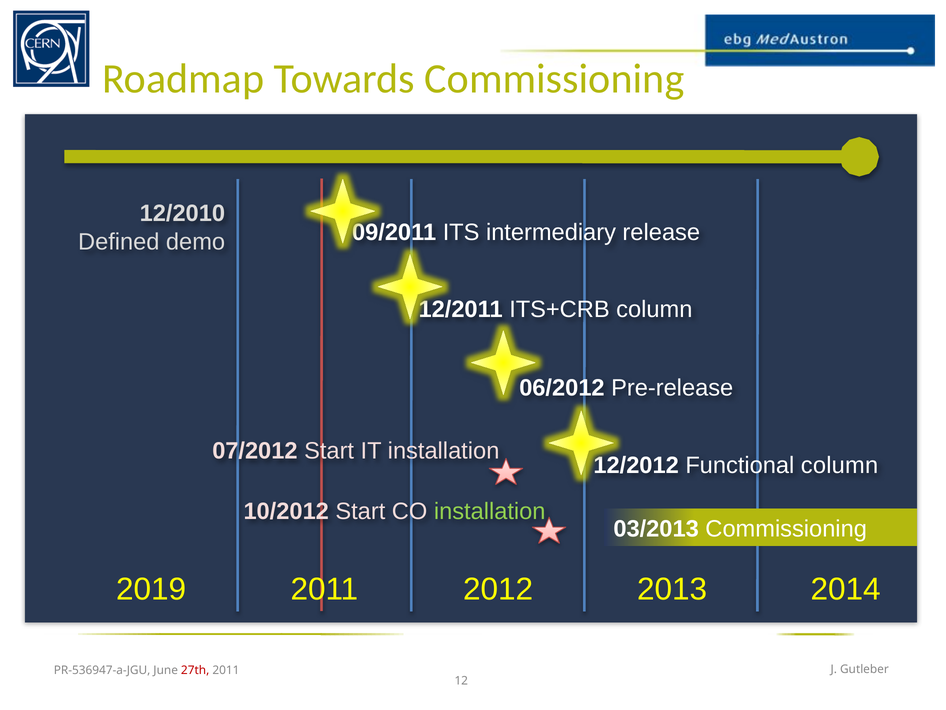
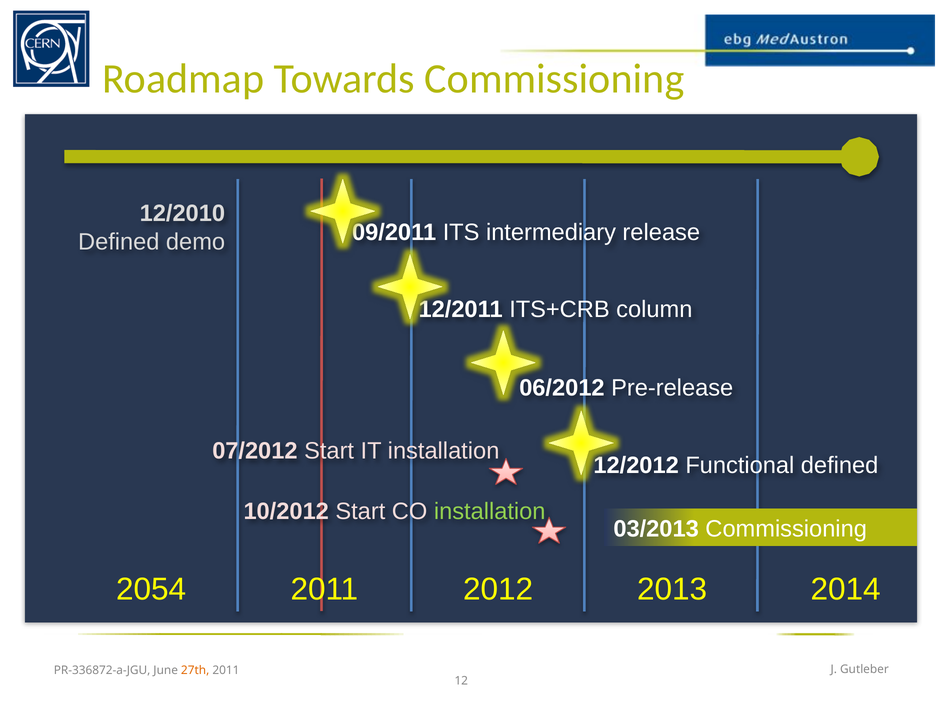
Functional column: column -> defined (840, 465)
2019: 2019 -> 2054 (151, 589)
PR-536947-a-JGU: PR-536947-a-JGU -> PR-336872-a-JGU (102, 670)
27th colour: red -> orange (195, 670)
